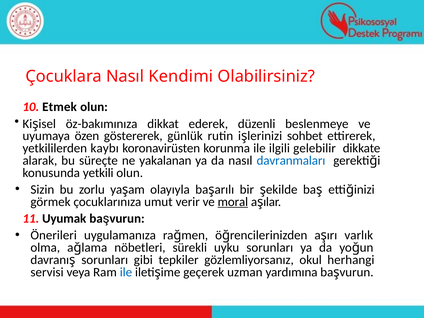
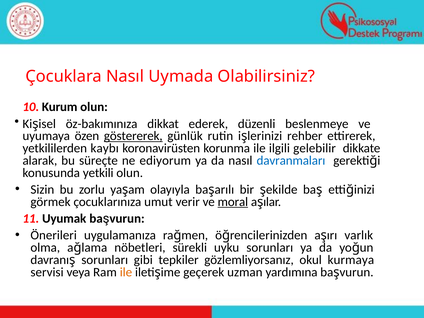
Kendimi: Kendimi -> Uymada (181, 77)
Etmek: Etmek -> Kurum (60, 107)
göstererek underline: none -> present (133, 136)
sohbet: sohbet -> rehber (305, 136)
yakalanan: yakalanan -> ediyorum (165, 161)
herhangi: herhangi -> kurmaya (351, 260)
ile colour: blue -> orange (126, 272)
